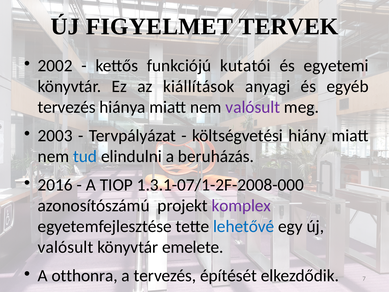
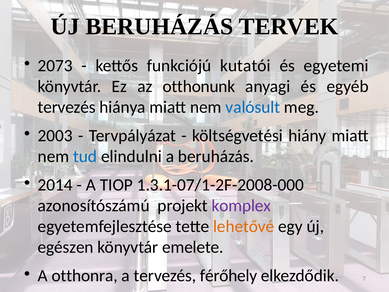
ÚJ FIGYELMET: FIGYELMET -> BERUHÁZÁS (159, 26)
2002: 2002 -> 2073 (55, 66)
kiállítások: kiállítások -> otthonunk (199, 86)
valósult colour: purple -> blue (253, 107)
2016: 2016 -> 2014 (55, 185)
lehetővé colour: blue -> orange (244, 226)
valósult: valósult -> egészen (66, 247)
építését: építését -> férőhely (229, 275)
